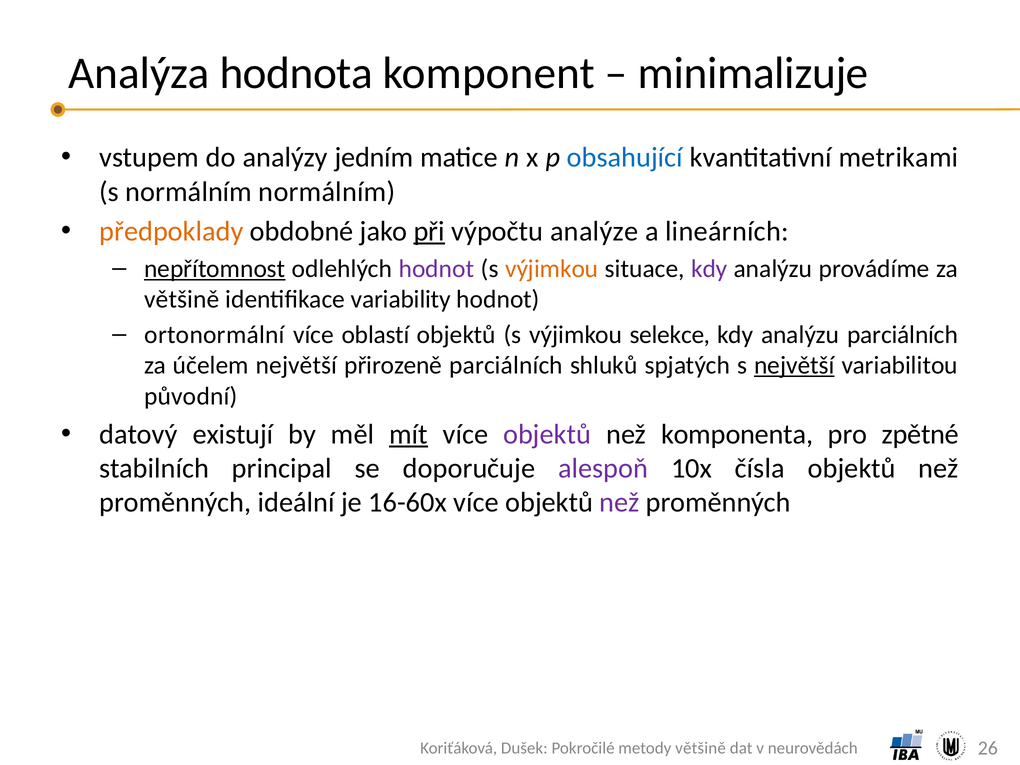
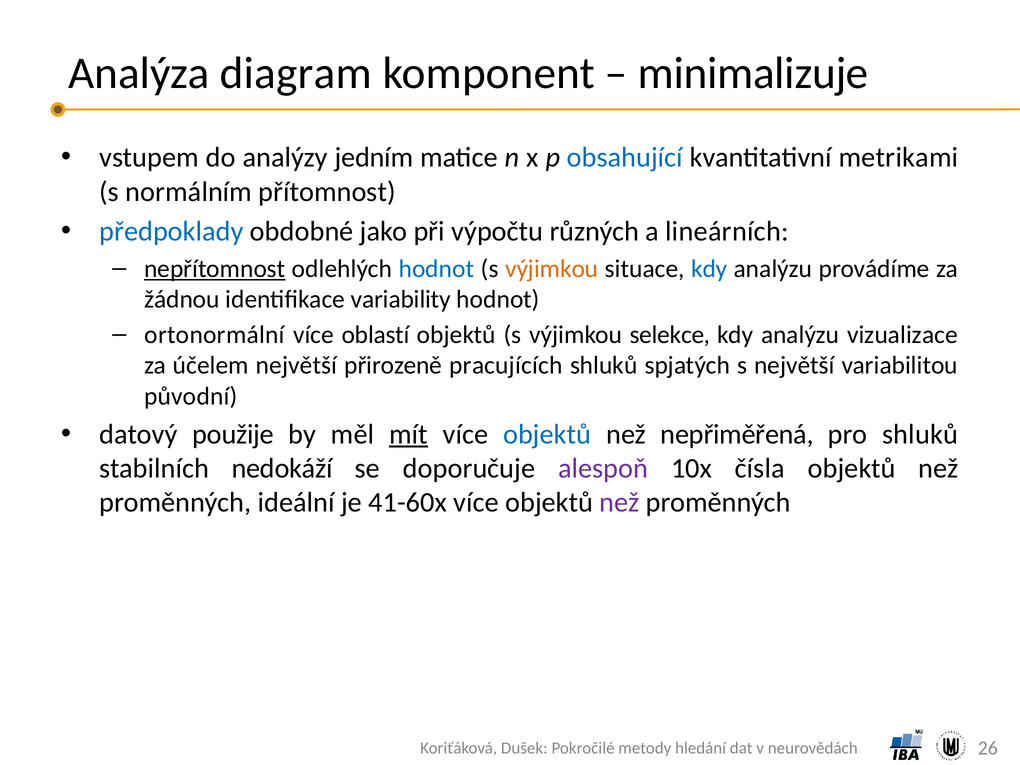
hodnota: hodnota -> diagram (296, 73)
normálním normálním: normálním -> přítomnost (327, 192)
předpoklady colour: orange -> blue (171, 231)
při underline: present -> none (429, 231)
analýze: analýze -> různých (594, 231)
hodnot colour: purple -> blue (436, 269)
kdy colour: purple -> blue (709, 269)
většině: většině -> žádnou (182, 299)
analýzu parciálních: parciálních -> vizualizace (902, 335)
přirozeně parciálních: parciálních -> pracujících (506, 365)
největší underline: present -> none (794, 365)
existují: existují -> použije (233, 434)
objektů colour: purple -> blue (547, 434)
komponenta: komponenta -> nepřiměřená (737, 434)
pro zpětné: zpětné -> shluků (920, 434)
principal: principal -> nedokáží (282, 468)
16-60x: 16-60x -> 41-60x (408, 502)
většině: většině -> hledání (701, 748)
